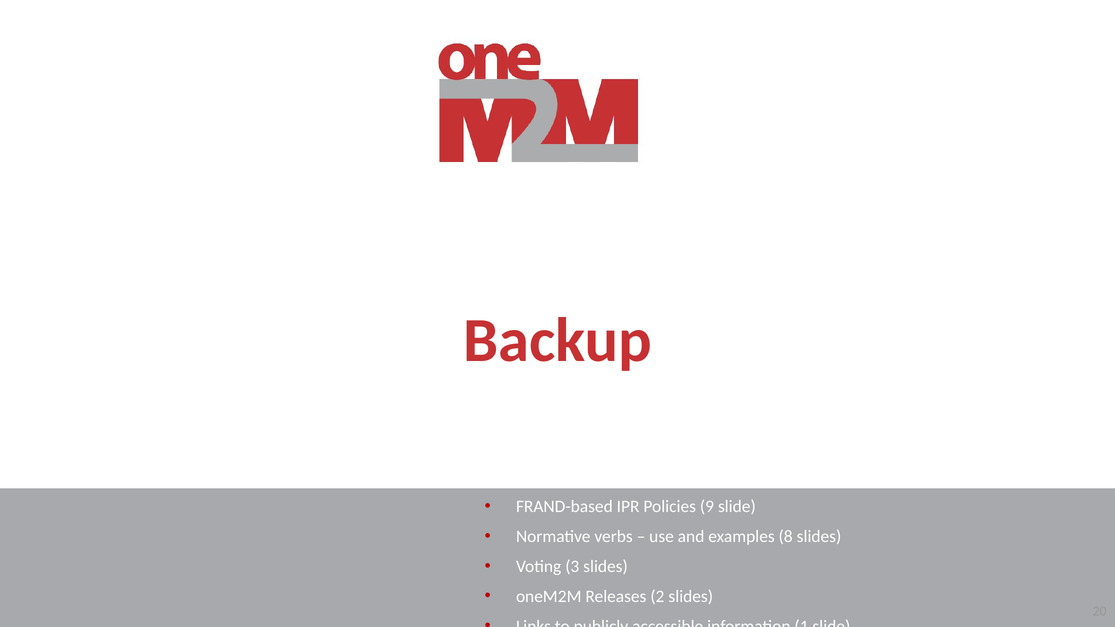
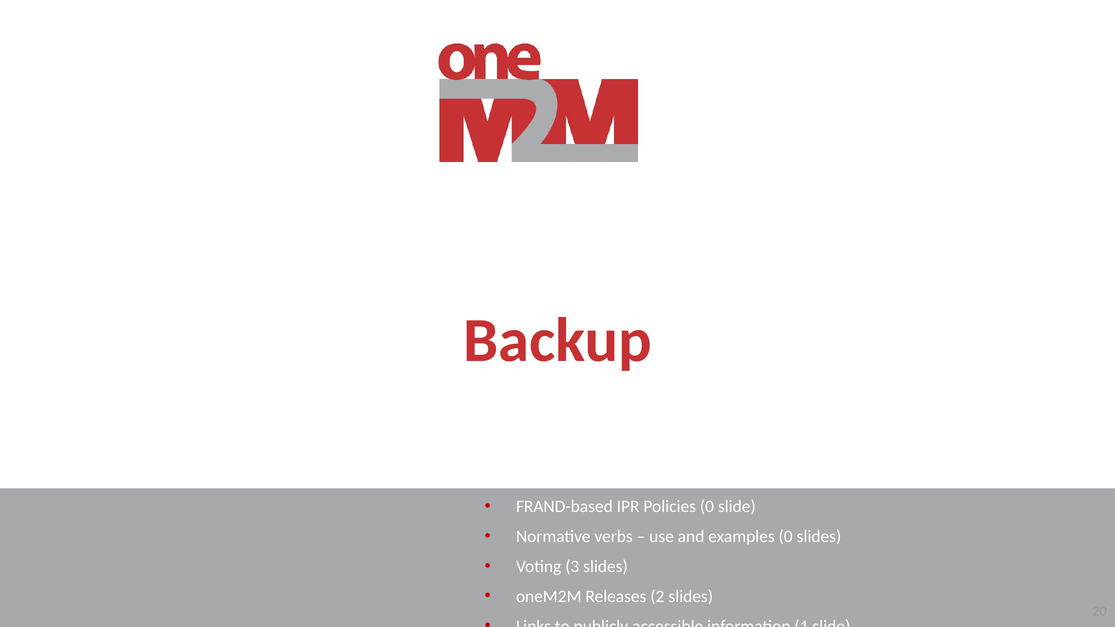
Policies 9: 9 -> 0 (707, 507)
examples 8: 8 -> 0 (786, 537)
